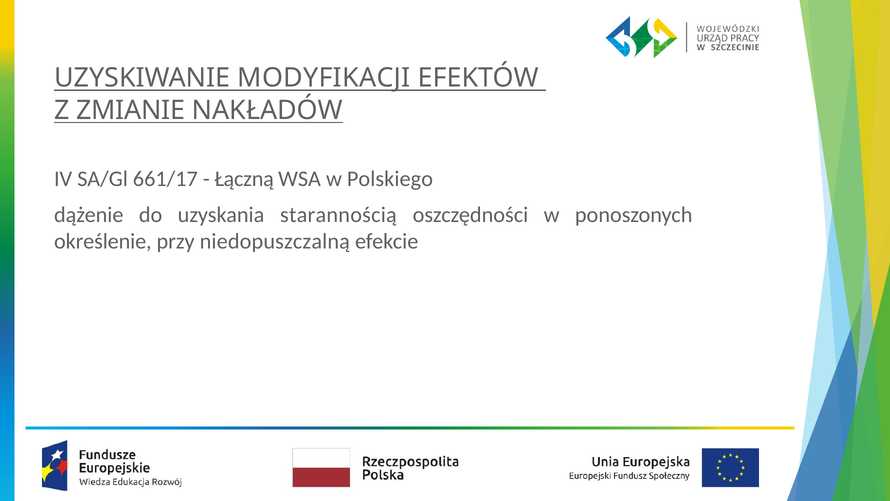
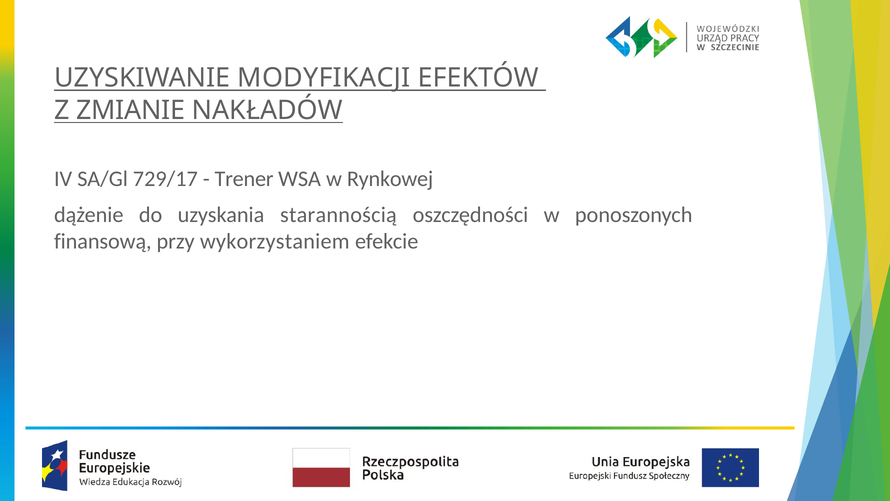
661/17: 661/17 -> 729/17 (165, 179)
Łączną: Łączną -> Trener (244, 179)
Polskiego: Polskiego -> Rynkowej (390, 179)
określenie: określenie -> finansową (103, 241)
niedopuszczalną: niedopuszczalną -> wykorzystaniem (275, 241)
